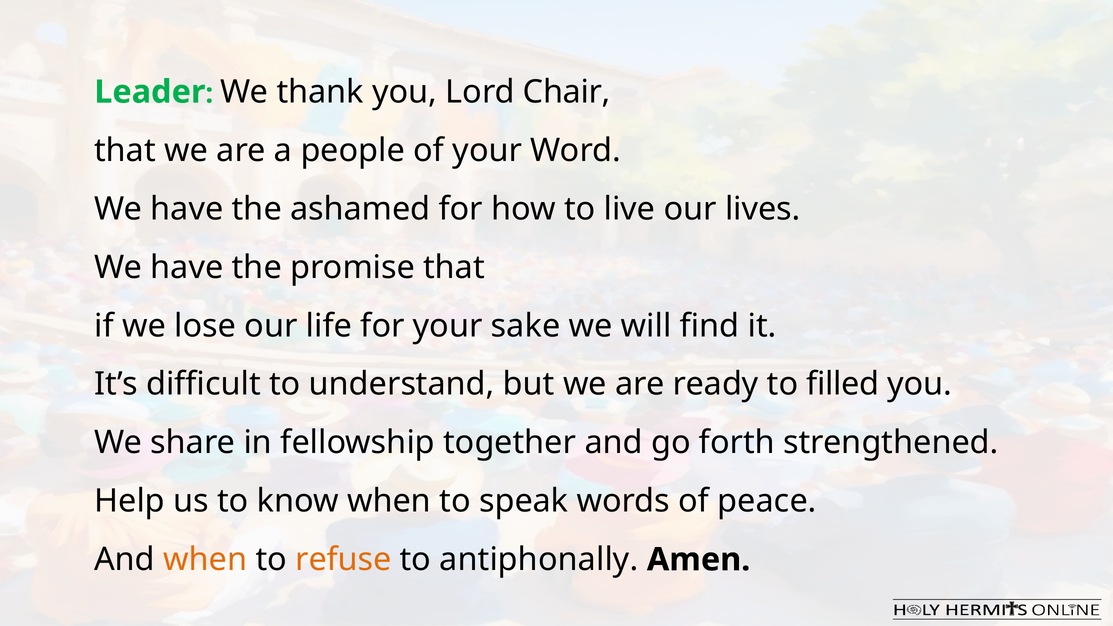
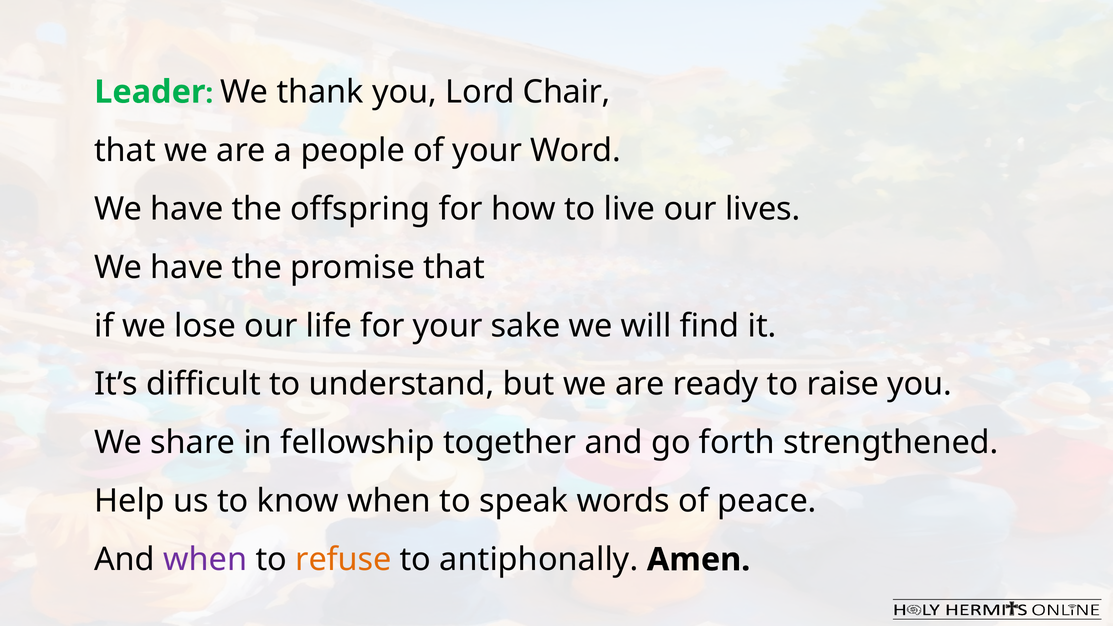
ashamed: ashamed -> offspring (360, 209)
filled: filled -> raise (843, 384)
when colour: orange -> purple (205, 560)
